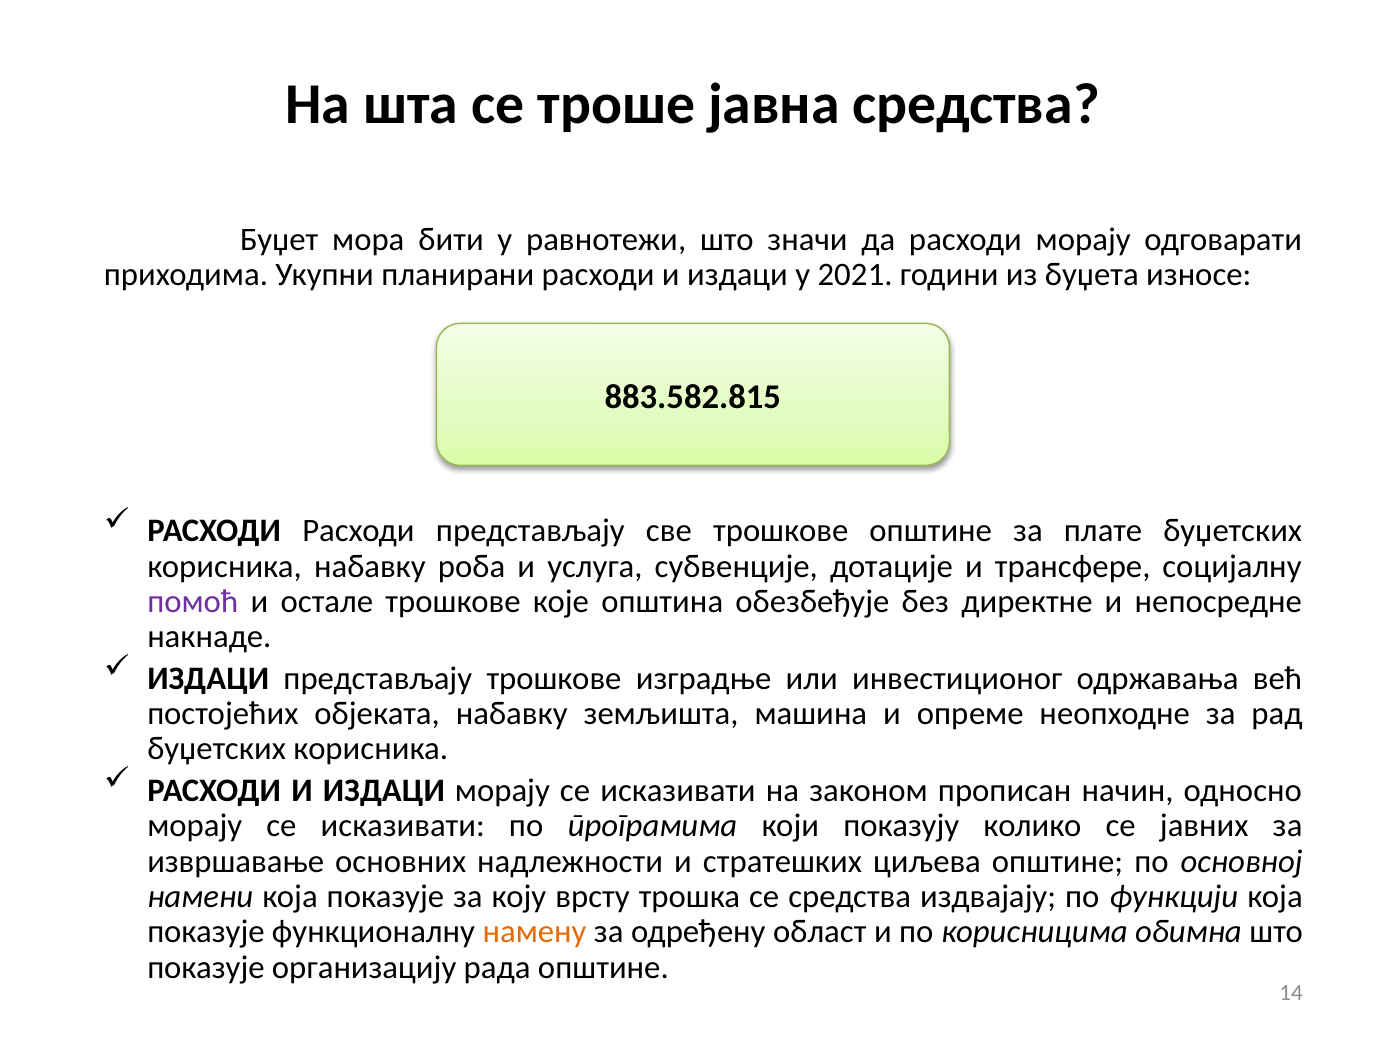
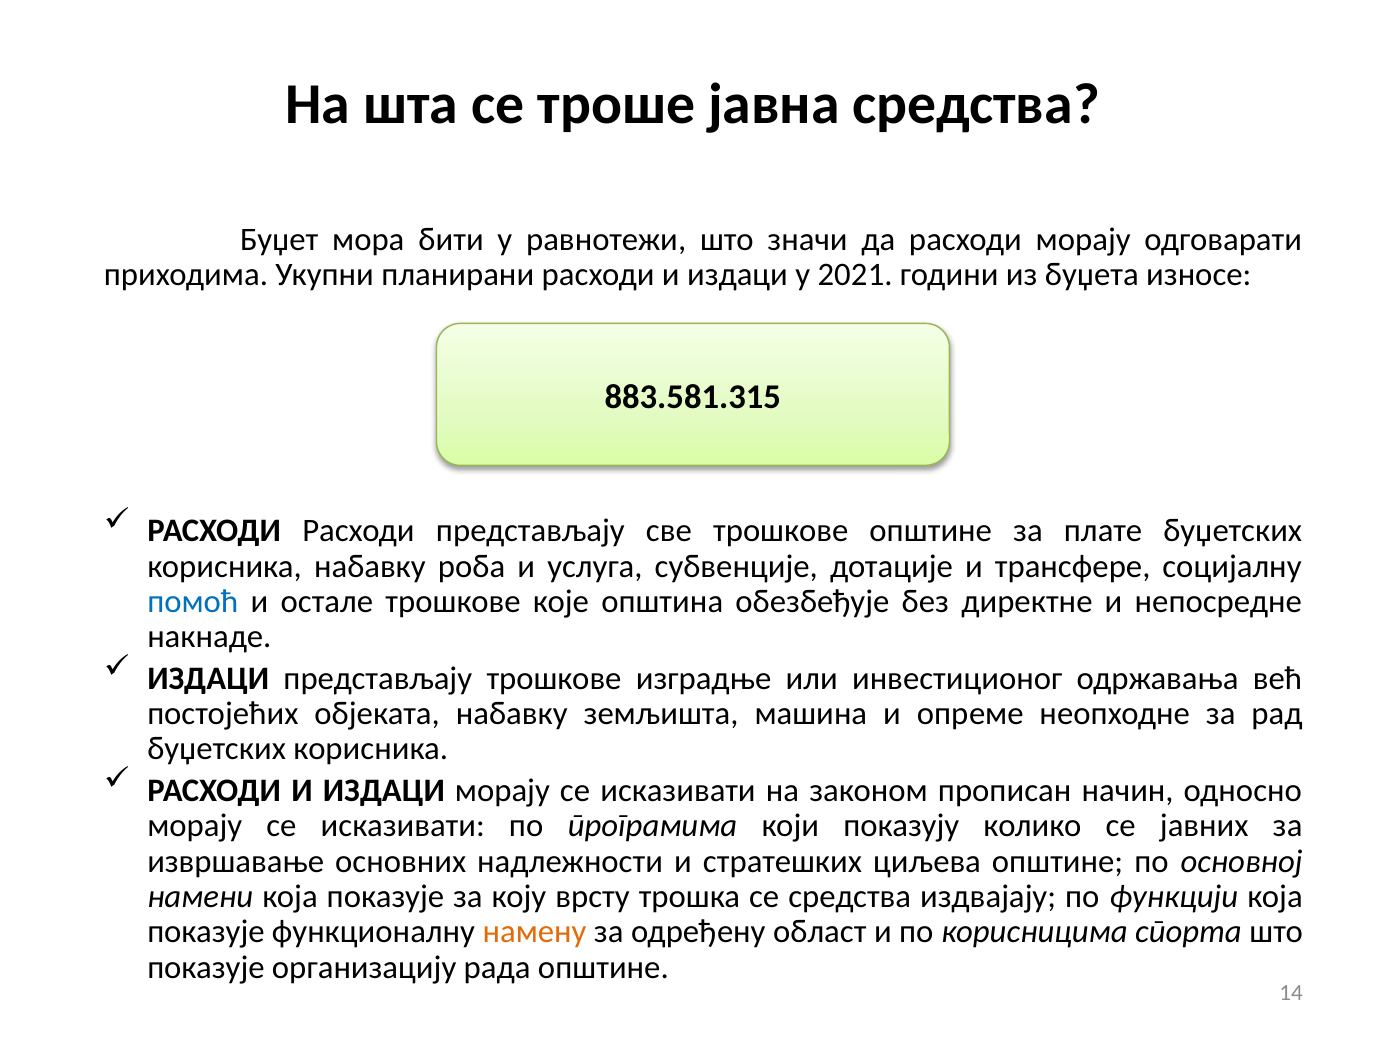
883.582.815: 883.582.815 -> 883.581.315 (693, 397)
помоћ colour: purple -> blue (193, 601)
обимна: обимна -> спорта (1188, 932)
